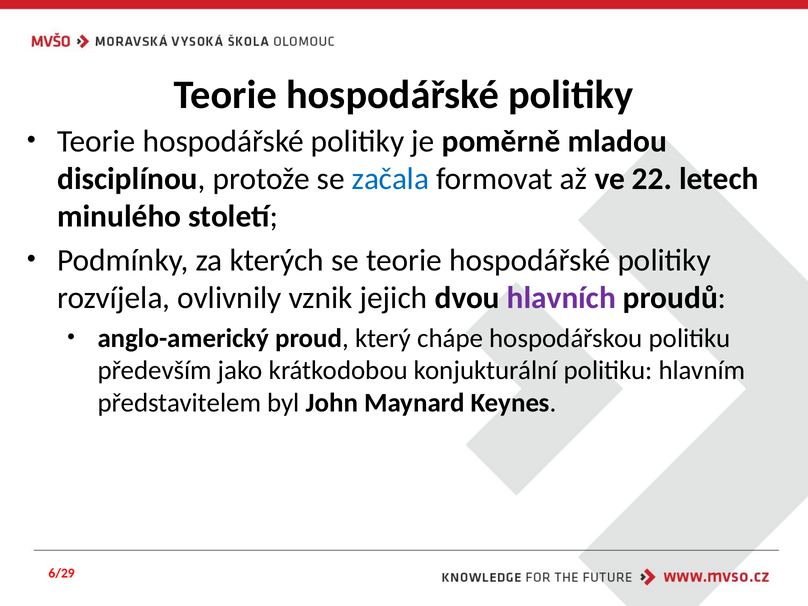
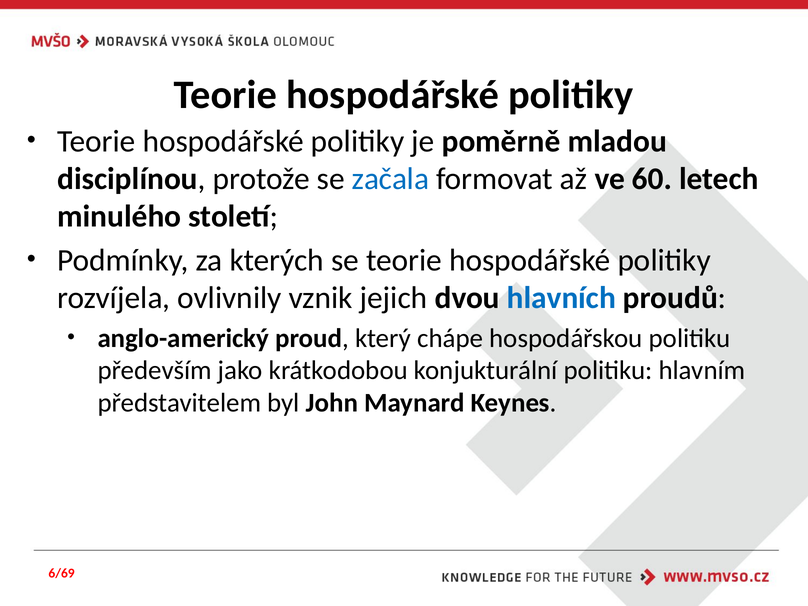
22: 22 -> 60 (652, 179)
hlavních colour: purple -> blue (561, 298)
6/29: 6/29 -> 6/69 (62, 573)
